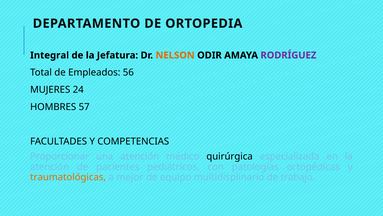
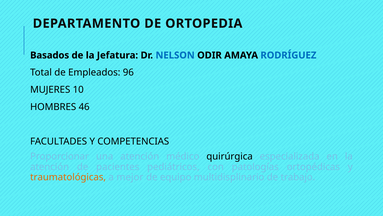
Integral: Integral -> Basados (50, 55)
NELSON colour: orange -> blue (175, 55)
RODRÍGUEZ colour: purple -> blue (288, 55)
56: 56 -> 96 (128, 72)
24: 24 -> 10 (78, 90)
57: 57 -> 46 (84, 107)
